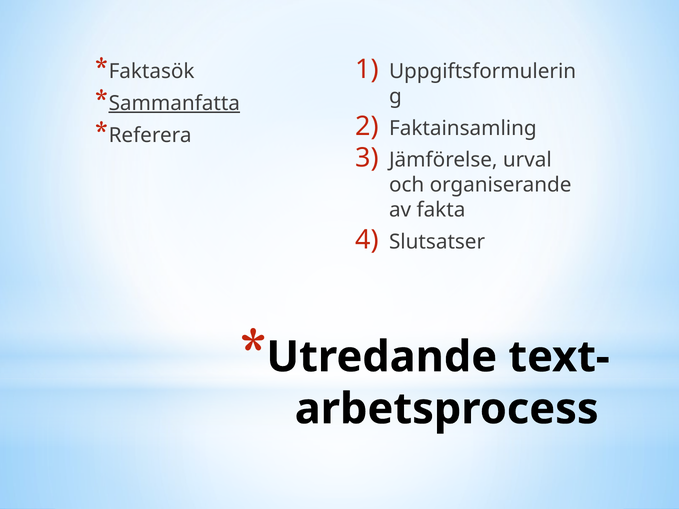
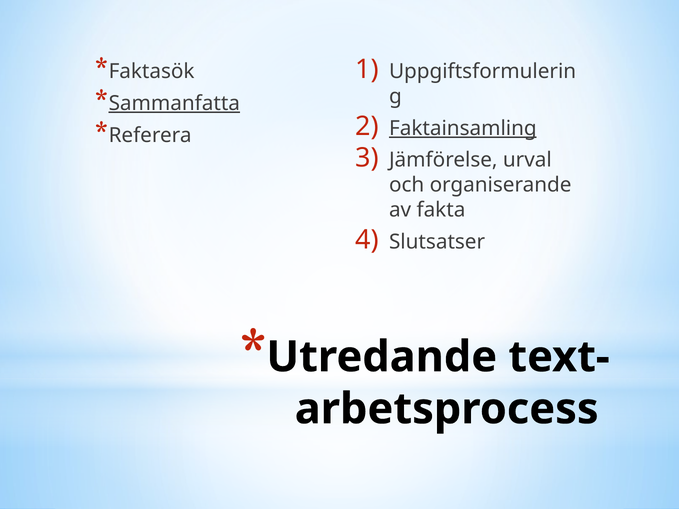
Faktainsamling underline: none -> present (463, 128)
